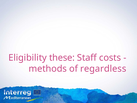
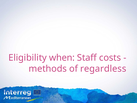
these: these -> when (62, 58)
